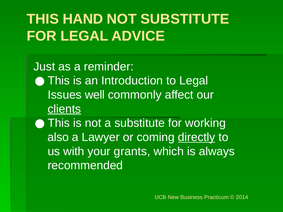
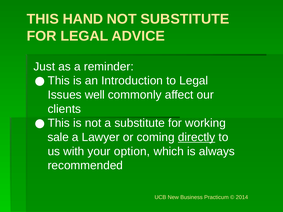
clients underline: present -> none (64, 109)
also: also -> sale (58, 137)
grants: grants -> option (132, 152)
